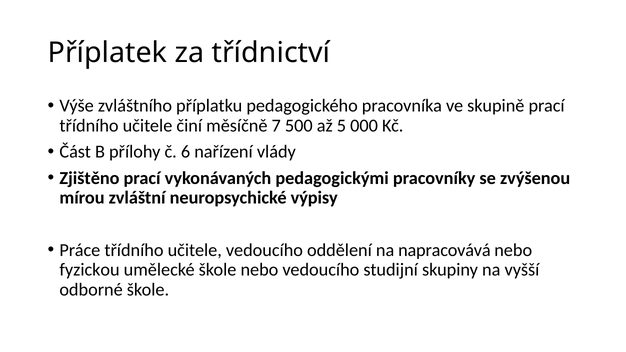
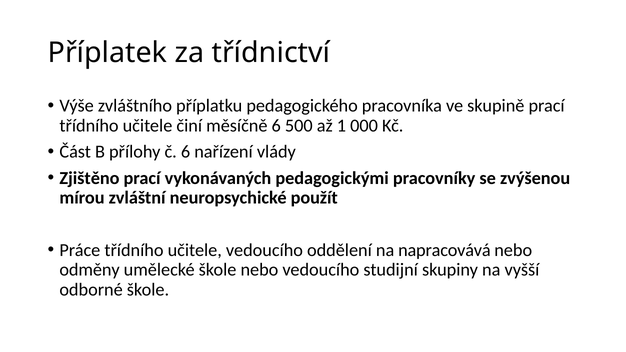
měsíčně 7: 7 -> 6 (276, 126)
5: 5 -> 1 (341, 126)
výpisy: výpisy -> použít (314, 198)
fyzickou: fyzickou -> odměny (90, 270)
